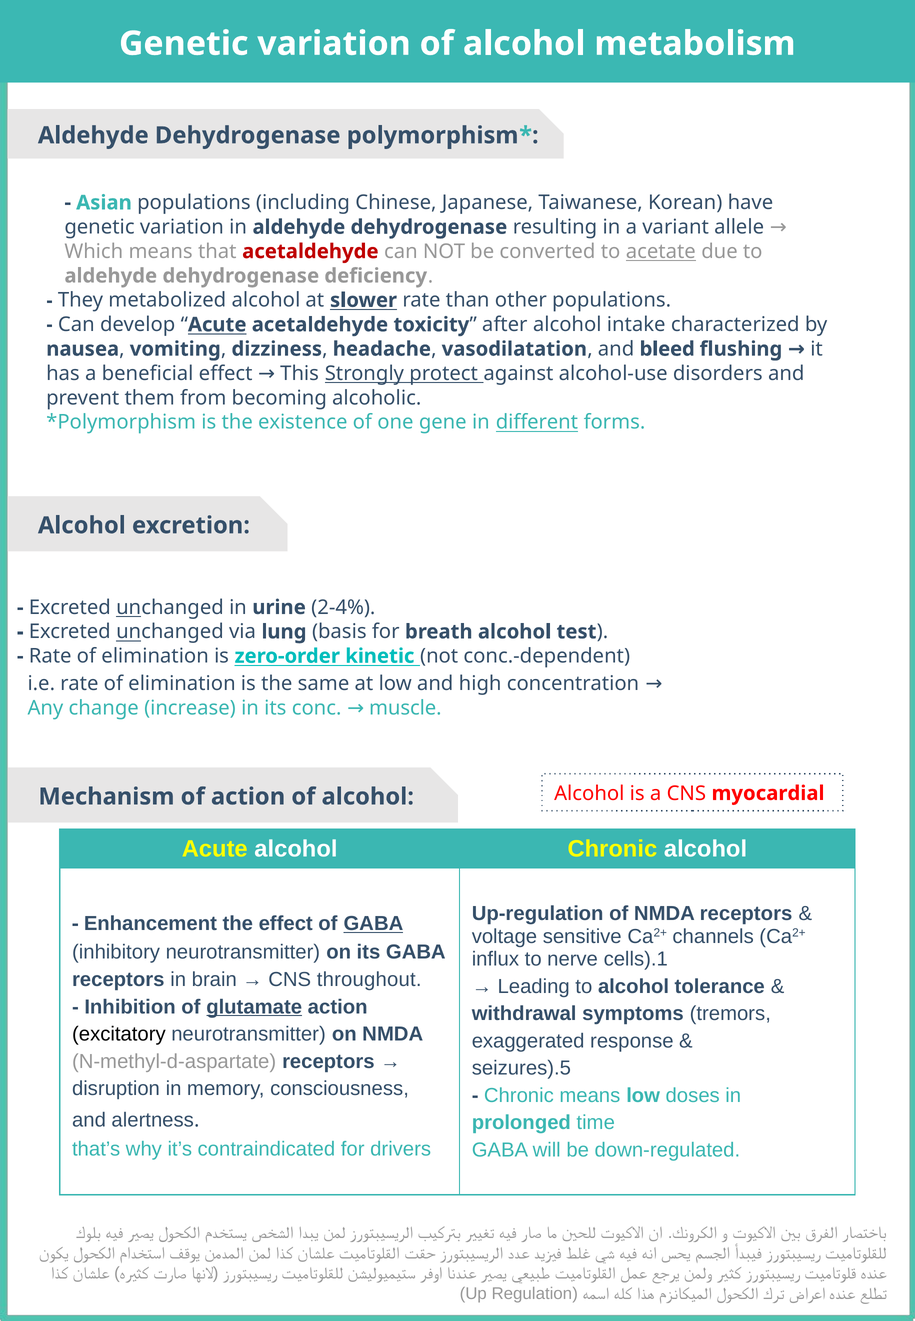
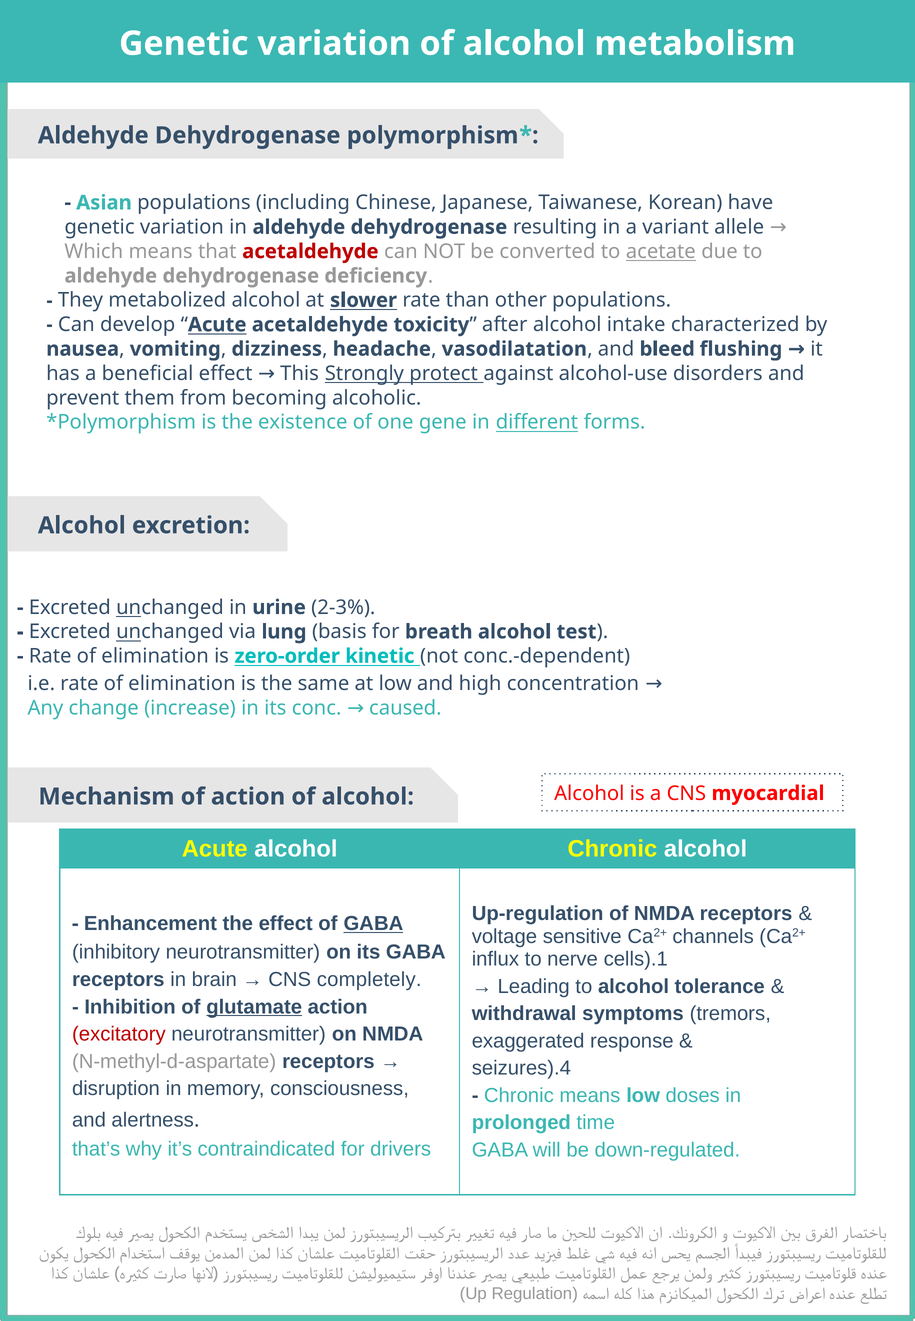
2-4%: 2-4% -> 2-3% (343, 608)
muscle: muscle -> caused (405, 709)
throughout: throughout -> completely (369, 980)
excitatory colour: black -> red (119, 1035)
seizures).5: seizures).5 -> seizures).4 (521, 1069)
